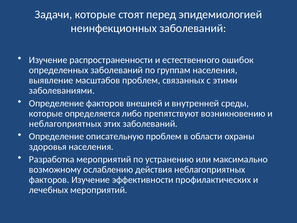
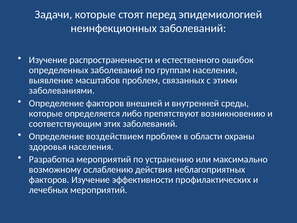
неблагоприятных: неблагоприятных -> соответствующим (65, 124)
описательную: описательную -> воздействием (115, 136)
